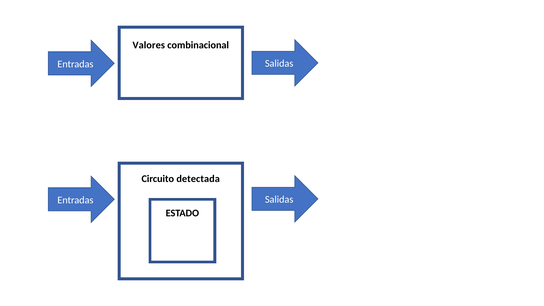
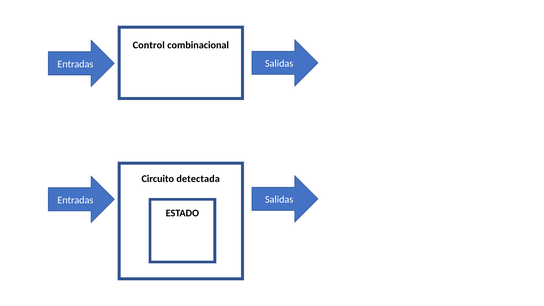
Valores: Valores -> Control (149, 45)
